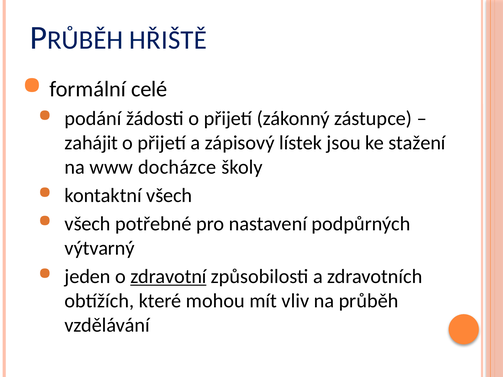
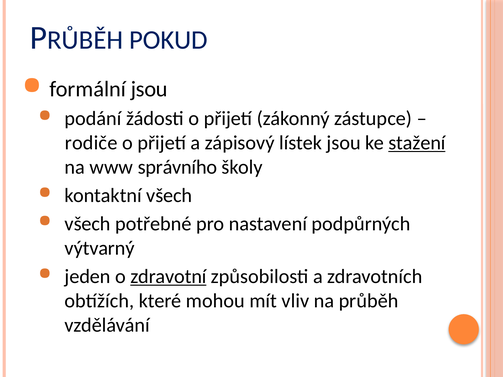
HŘIŠTĚ: HŘIŠTĚ -> POKUD (168, 40)
formální celé: celé -> jsou (149, 89)
zahájit: zahájit -> rodiče (91, 143)
stažení underline: none -> present (417, 143)
docházce: docházce -> správního (177, 167)
